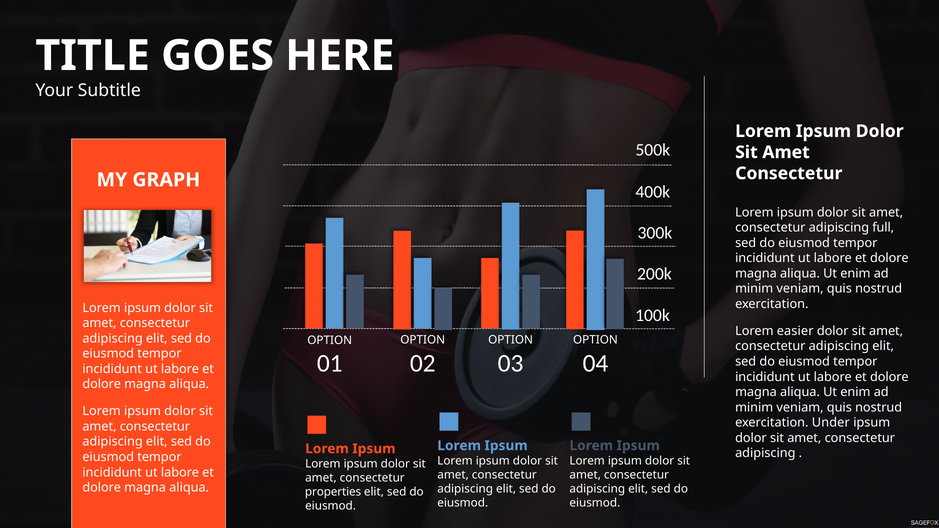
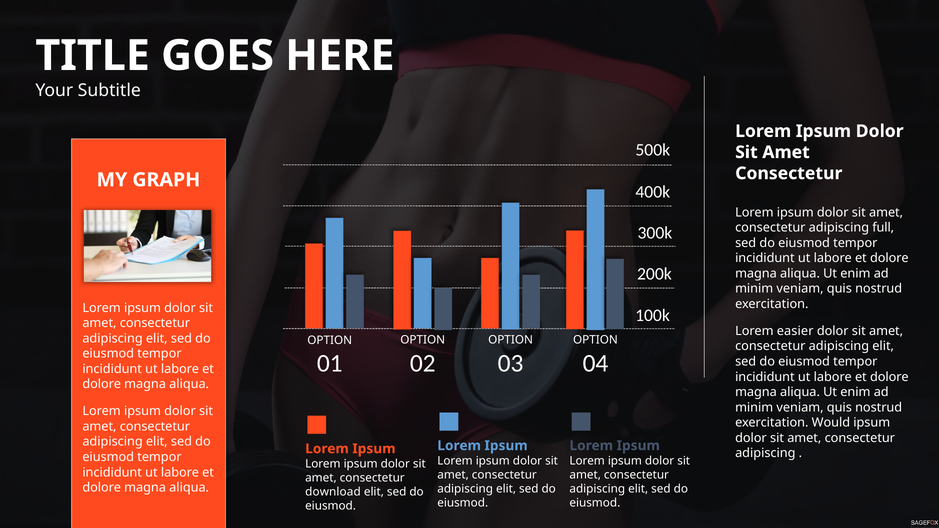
Under: Under -> Would (831, 423)
properties: properties -> download (333, 492)
